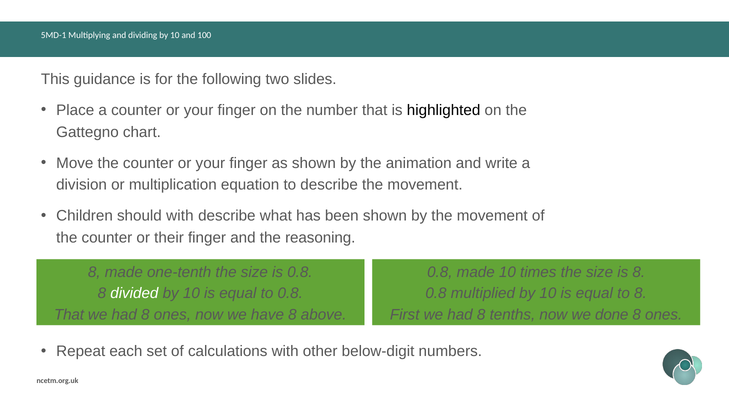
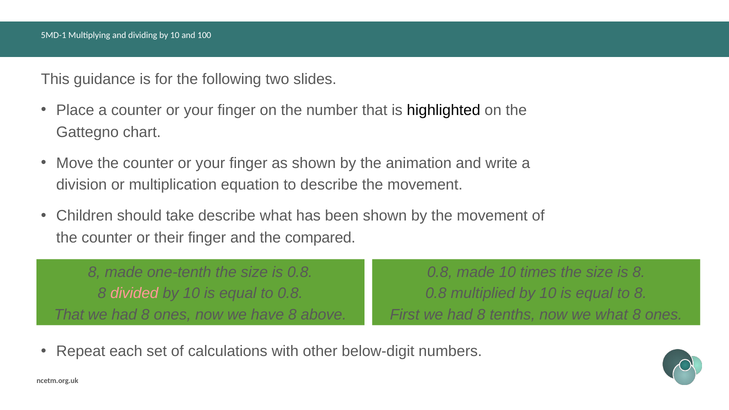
should with: with -> take (180, 216)
reasoning: reasoning -> compared (320, 238)
divided colour: white -> pink (134, 293)
we done: done -> what (612, 315)
